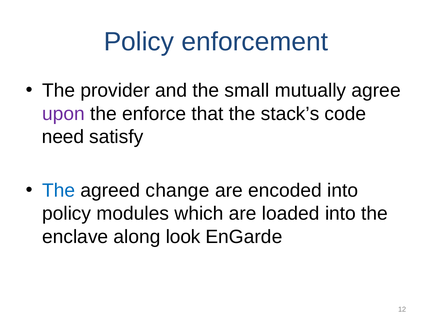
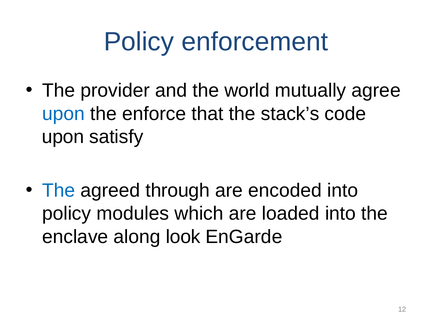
small: small -> world (247, 91)
upon colour: purple -> blue (63, 114)
need: need -> upon (63, 137)
change: change -> through (178, 191)
